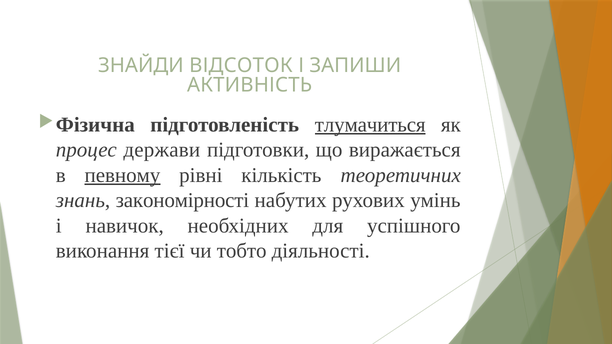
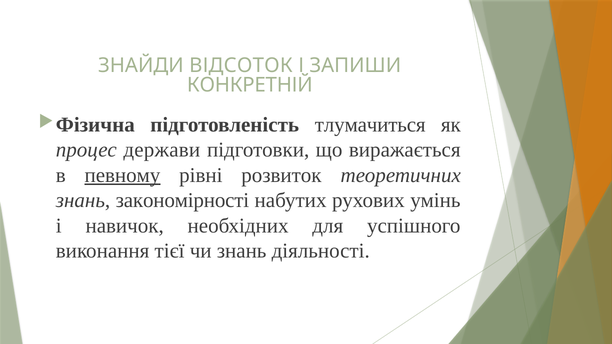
АКТИВНІСТЬ: АКТИВНІСТЬ -> КОНКРЕТНІЙ (250, 85)
тлумачиться underline: present -> none (370, 125)
кількість: кількість -> розвиток (281, 175)
чи тобто: тобто -> знань (242, 251)
